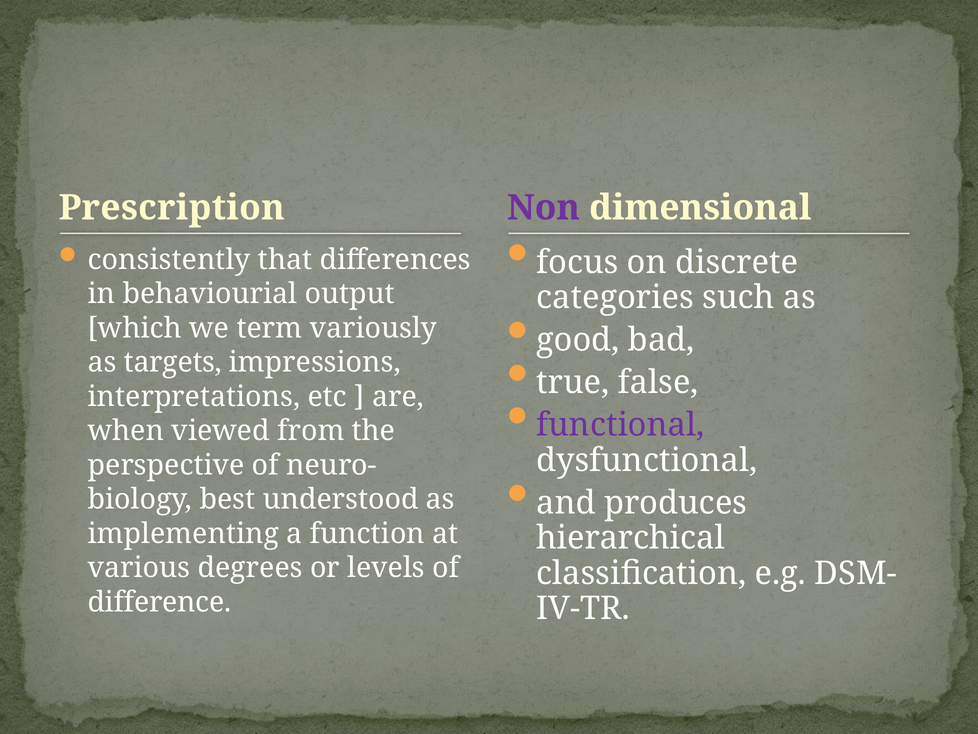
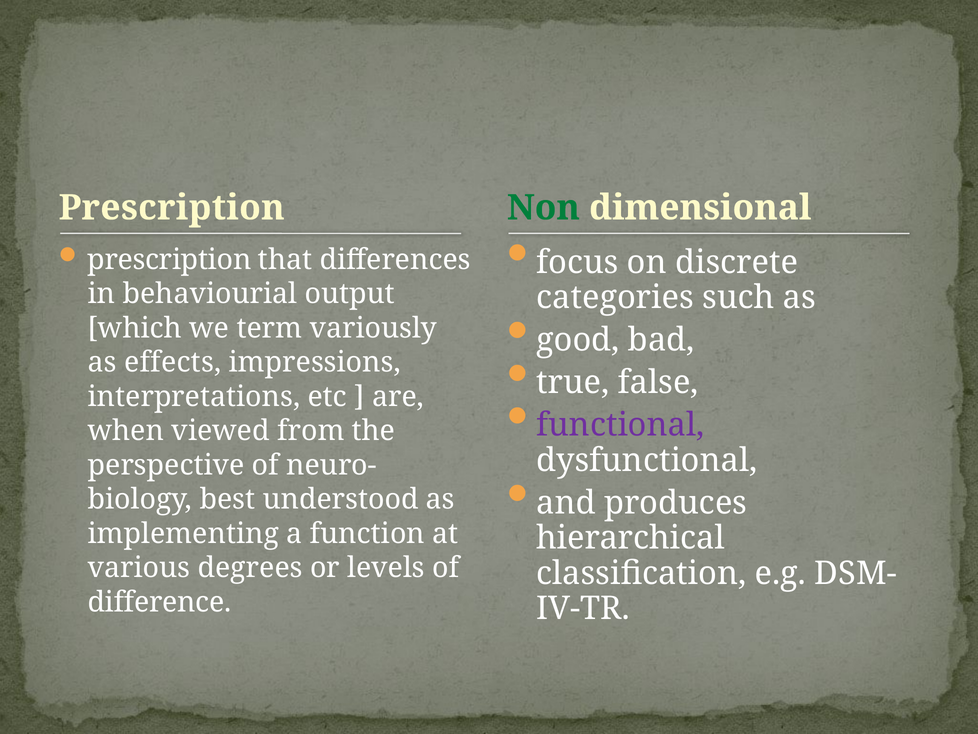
Non colour: purple -> green (543, 208)
consistently: consistently -> prescription (169, 259)
targets: targets -> effects (173, 362)
